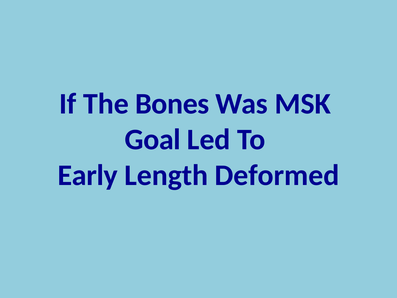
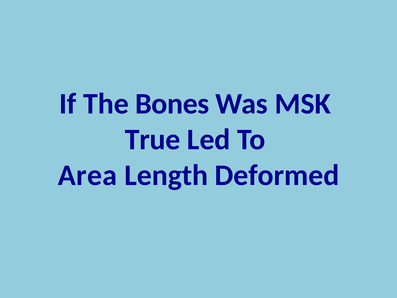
Goal: Goal -> True (153, 139)
Early: Early -> Area (87, 175)
